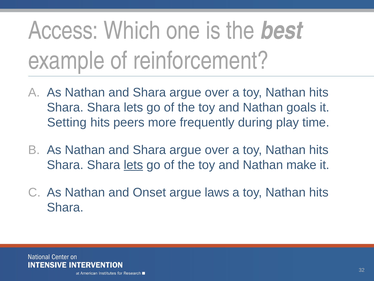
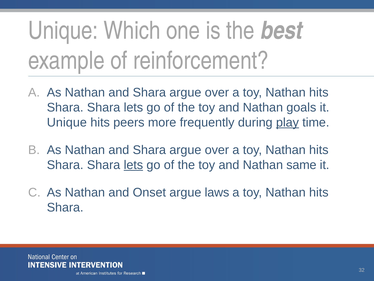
Access: Access -> Unique (63, 31)
Setting: Setting -> Unique (67, 122)
play underline: none -> present (287, 122)
make: make -> same (301, 165)
